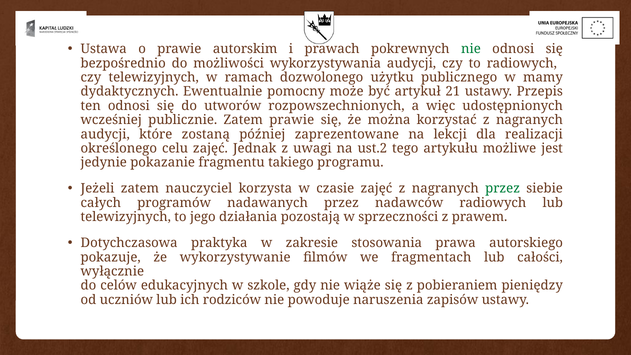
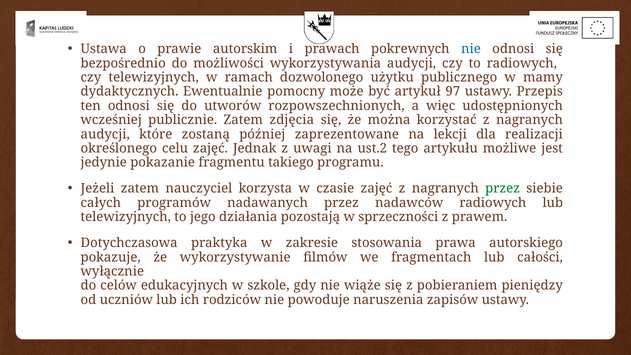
nie colour: green -> blue (471, 49)
21: 21 -> 97 (453, 92)
Zatem prawie: prawie -> zdjęcia (292, 120)
